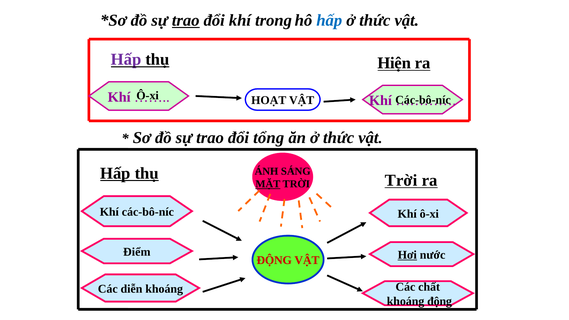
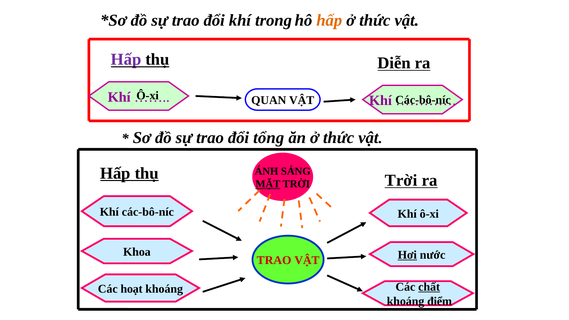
trao underline: present -> none (186, 20)
hấp colour: blue -> orange (329, 20)
Hiện: Hiện -> Diễn (394, 63)
HOẠT: HOẠT -> QUAN (269, 100)
Điểm: Điểm -> Khoa (137, 252)
ĐỘNG: ĐỘNG -> TRAO (274, 260)
chất underline: none -> present (429, 287)
diễn: diễn -> hoạt (132, 289)
khoáng động: động -> điểm (440, 301)
